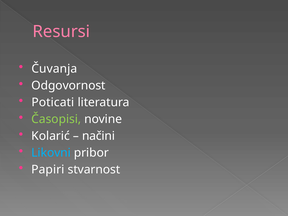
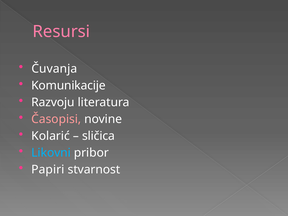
Odgovornost: Odgovornost -> Komunikacije (68, 86)
Poticati: Poticati -> Razvoju (53, 102)
Časopisi colour: light green -> pink (56, 119)
načini: načini -> sličica (98, 136)
